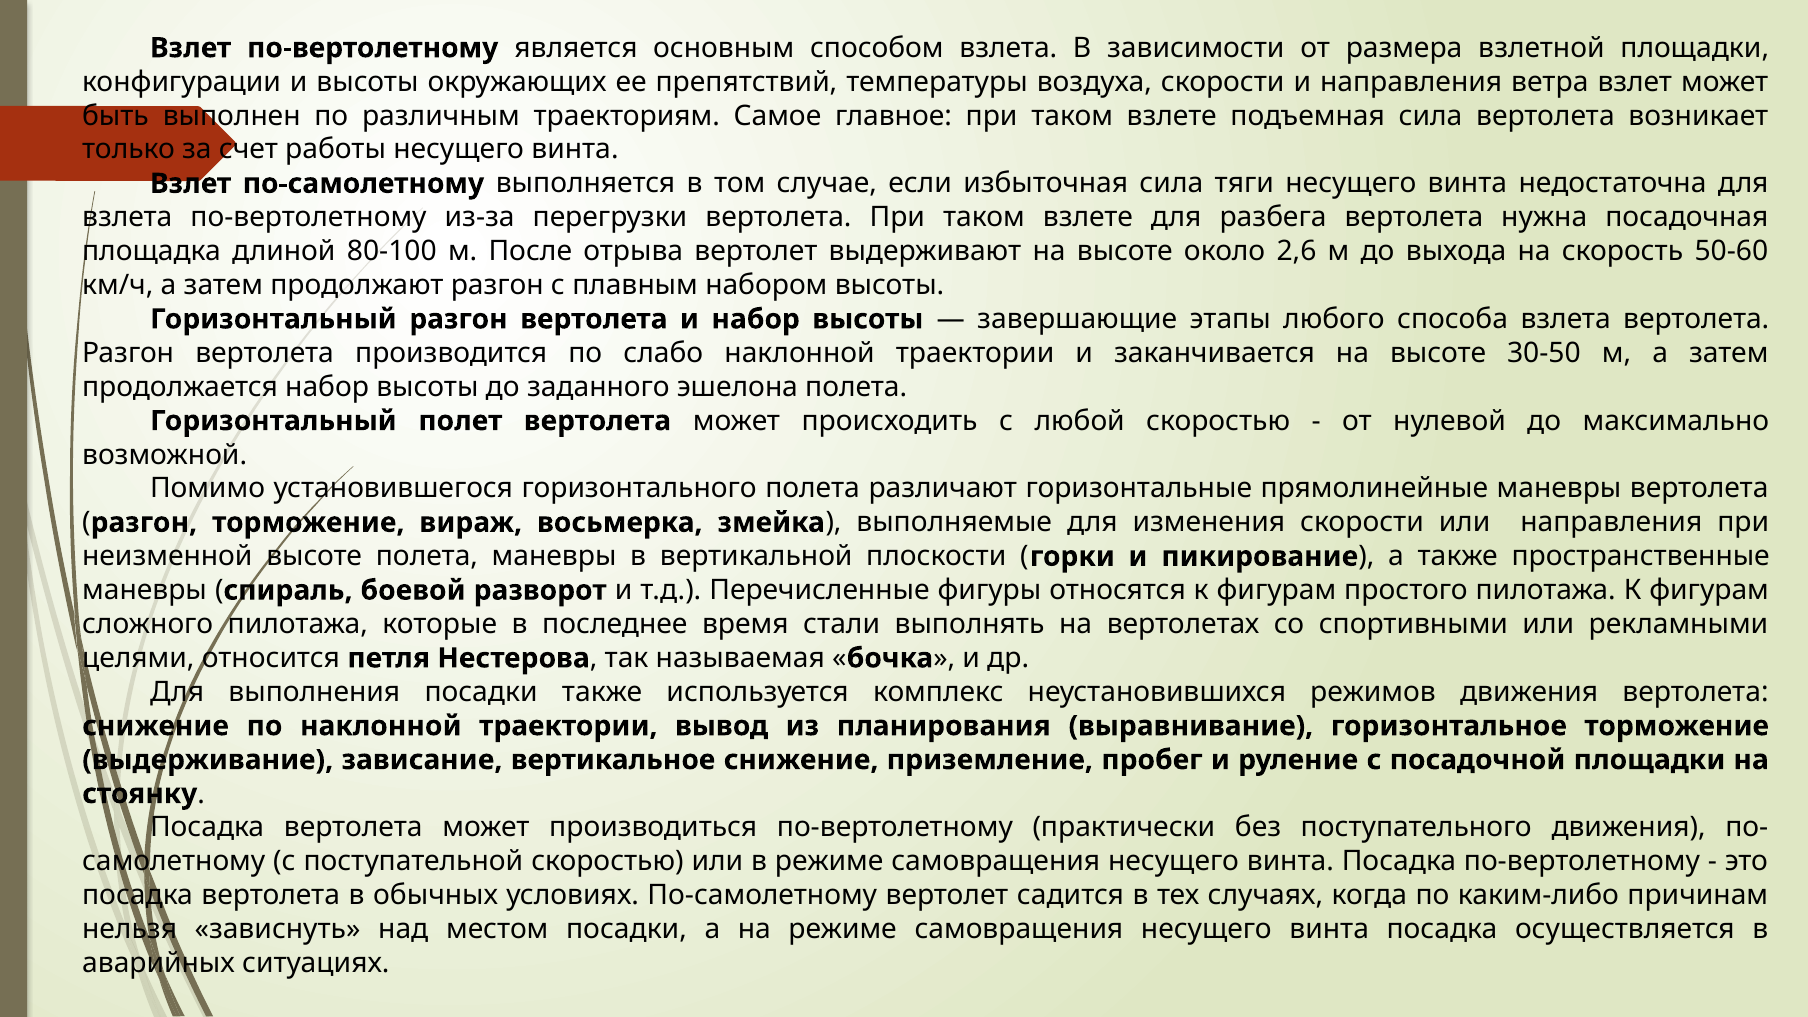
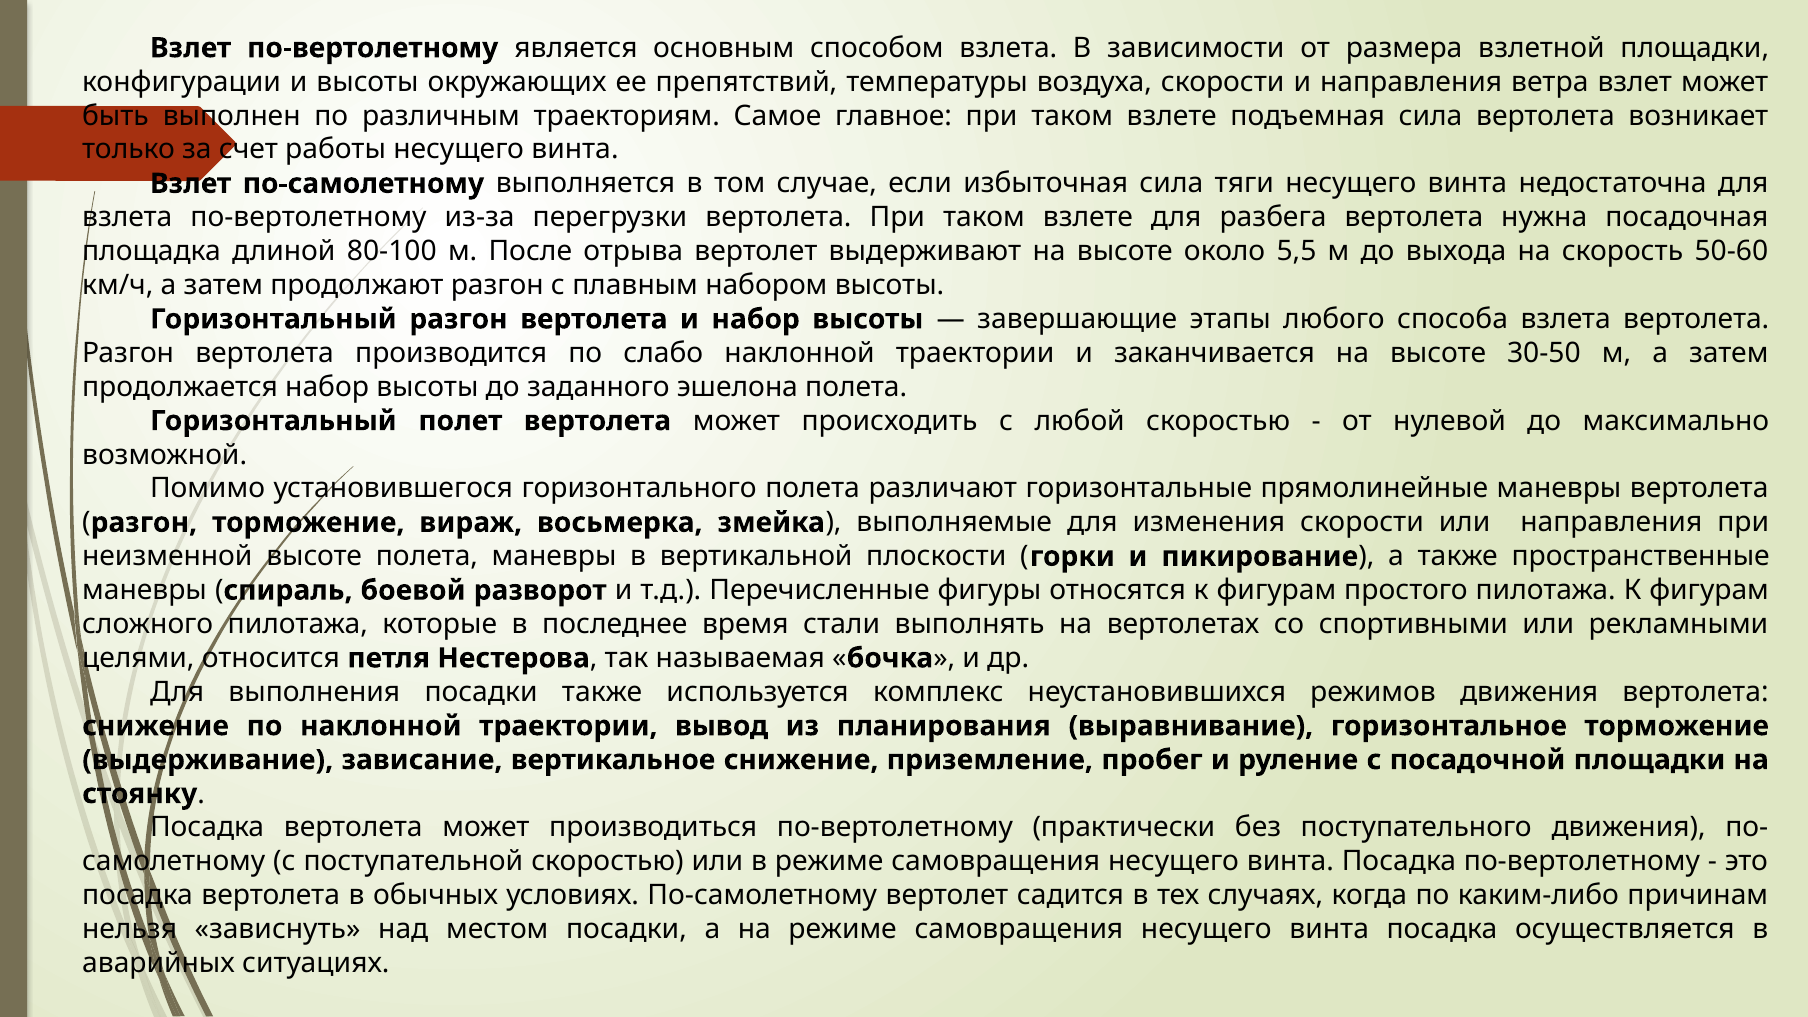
2,6: 2,6 -> 5,5 (1297, 251)
